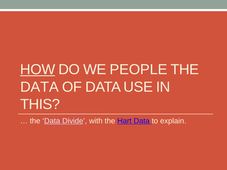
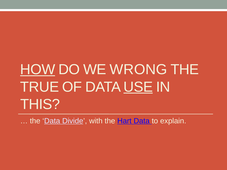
PEOPLE: PEOPLE -> WRONG (138, 70)
DATA: DATA -> TRUE (40, 87)
USE underline: none -> present (138, 87)
